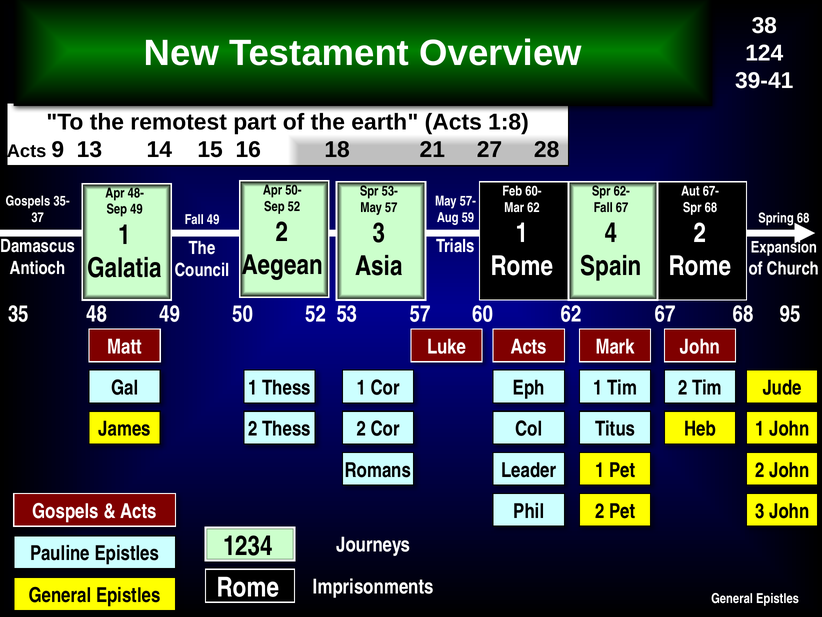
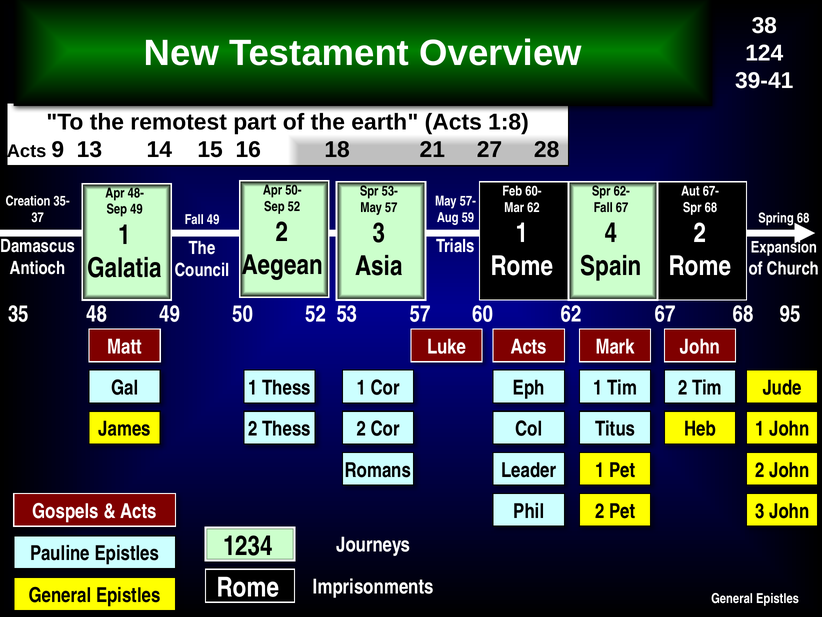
Gospels: Gospels -> Creation (28, 201)
